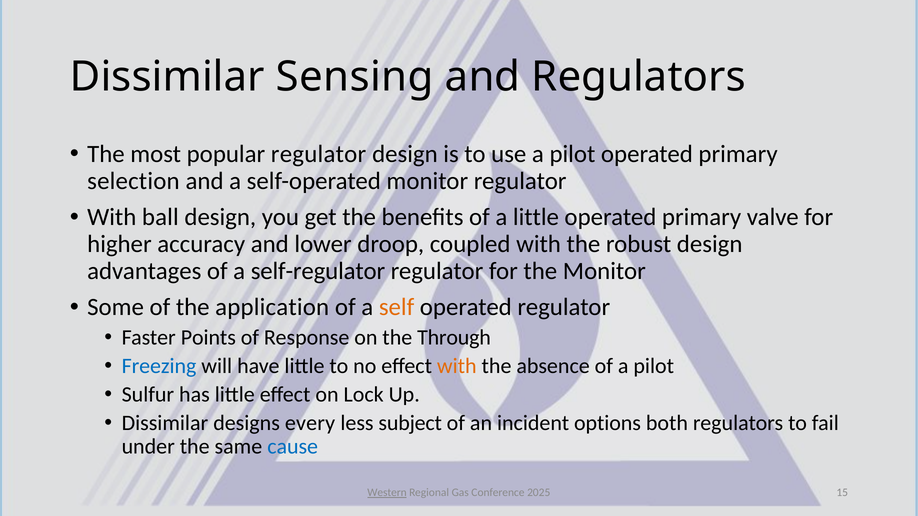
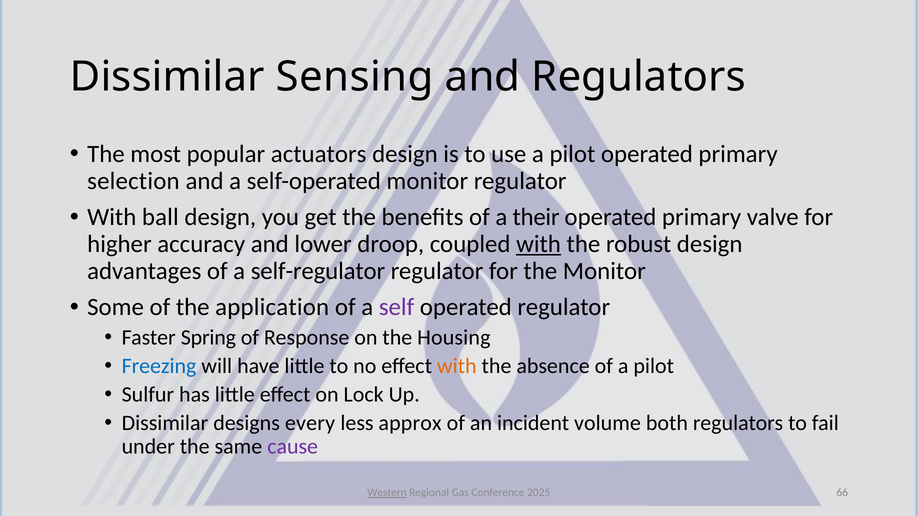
popular regulator: regulator -> actuators (319, 154)
a little: little -> their (536, 217)
with underline: none -> present (539, 244)
self colour: orange -> purple (397, 307)
Points: Points -> Spring (208, 338)
Through: Through -> Housing (454, 338)
subject: subject -> approx (410, 423)
options: options -> volume (607, 423)
cause colour: blue -> purple (293, 447)
15: 15 -> 66 (842, 493)
